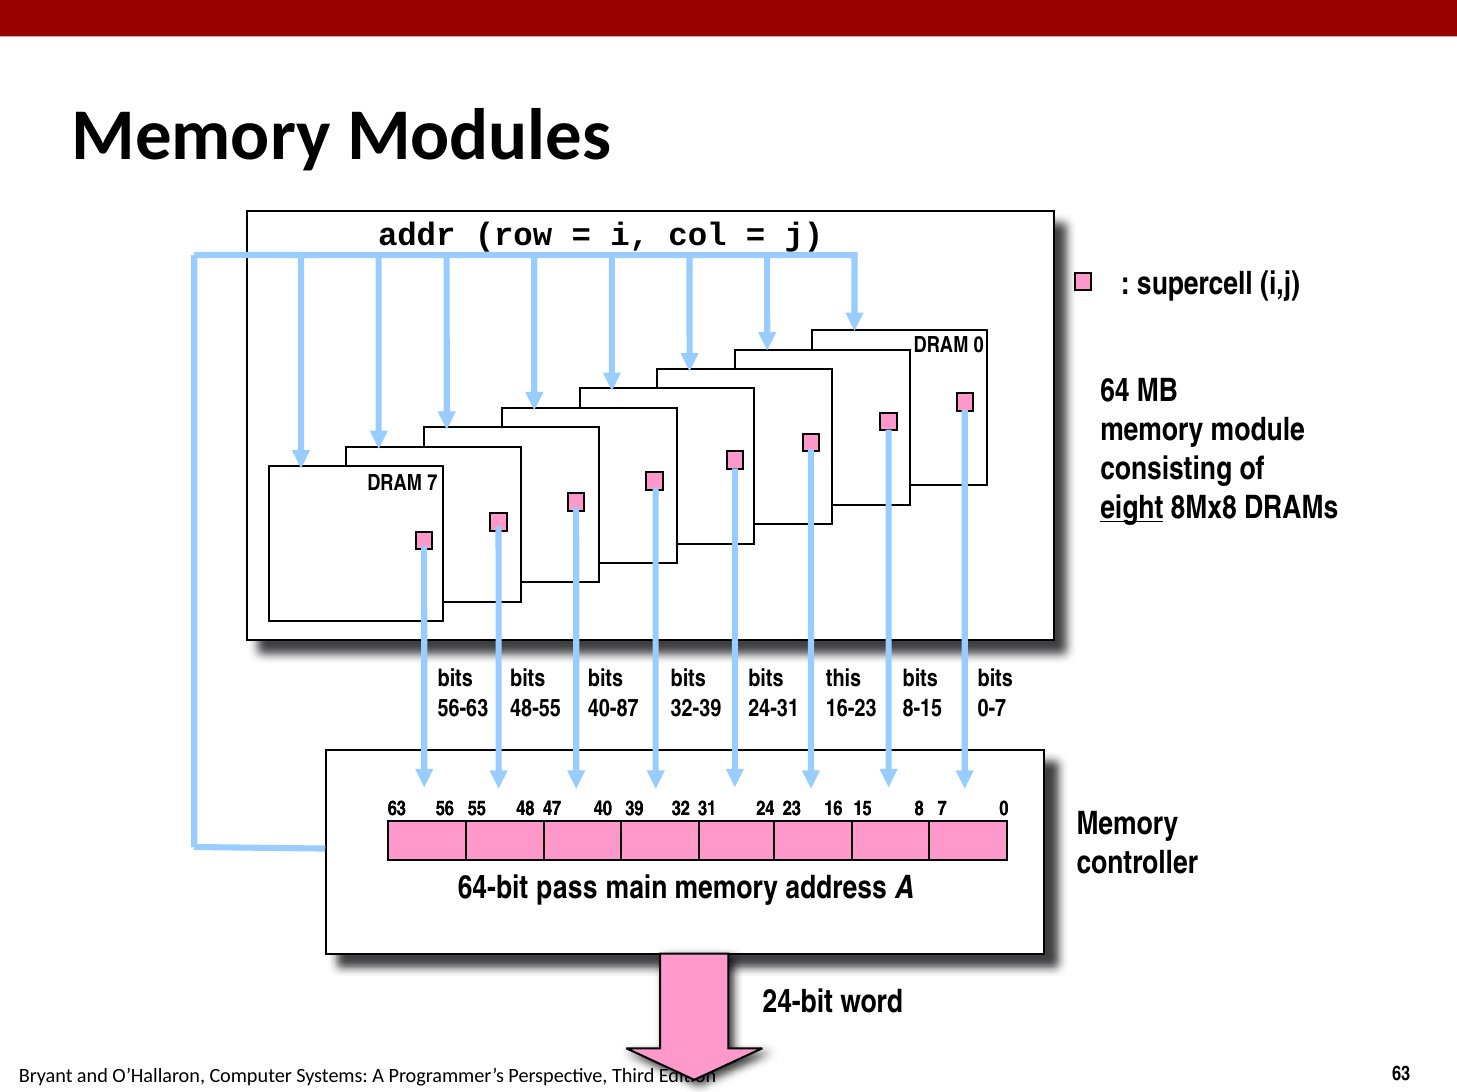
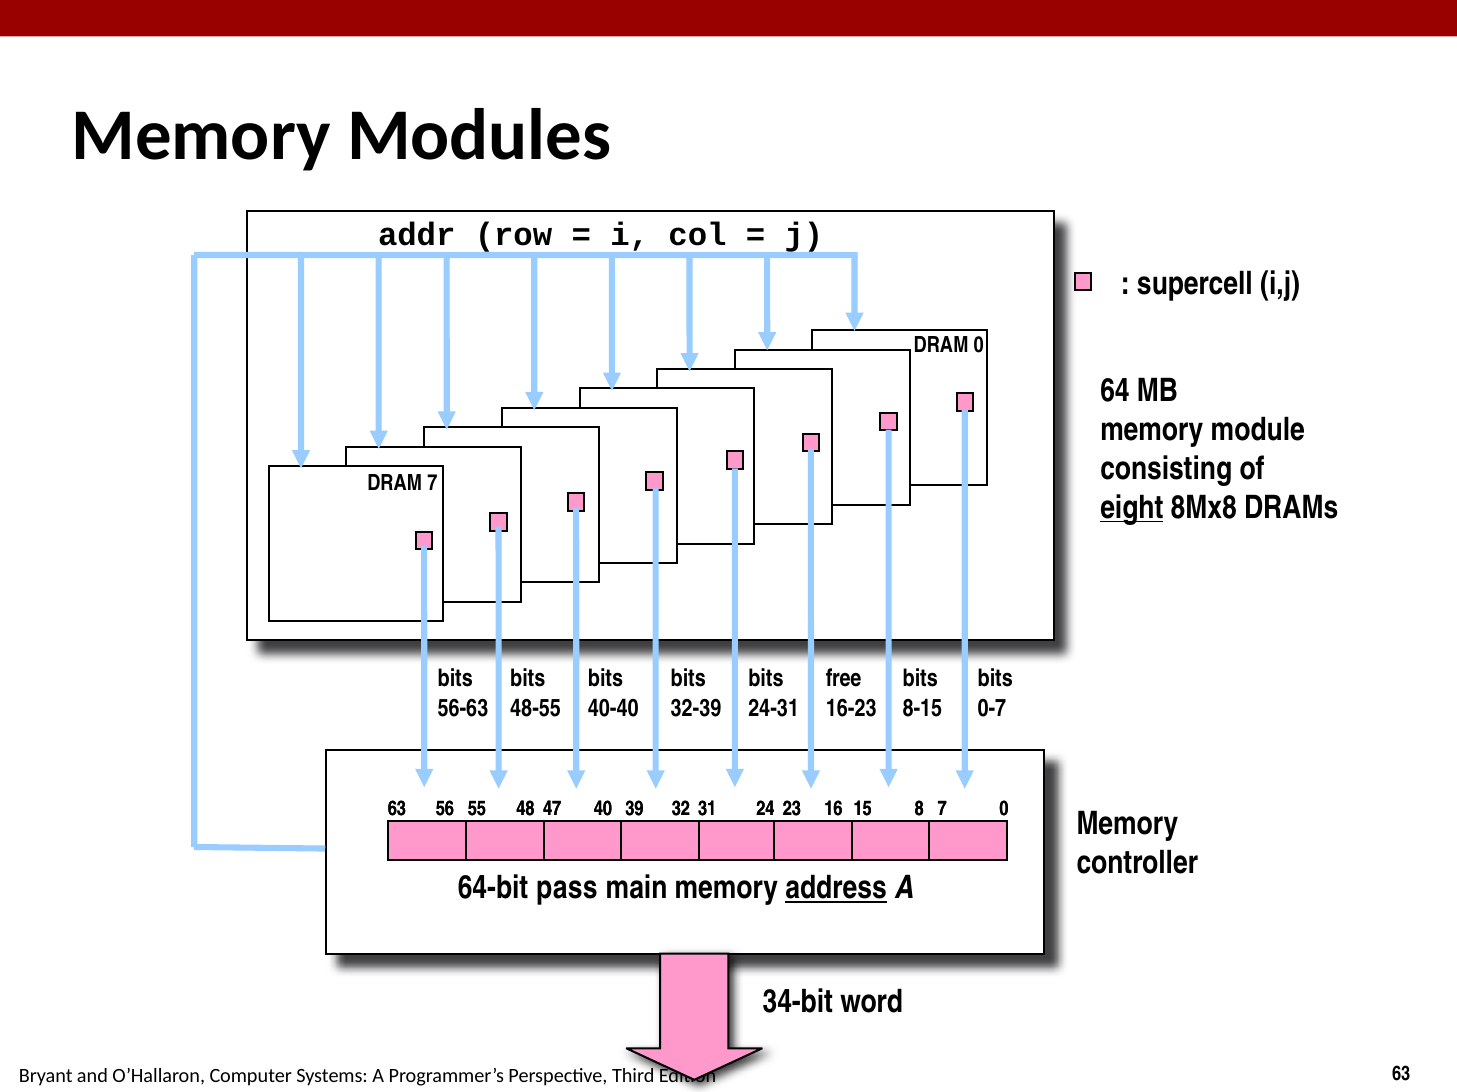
this: this -> free (844, 679)
40-87: 40-87 -> 40-40 (613, 709)
address underline: none -> present (836, 888)
24-bit: 24-bit -> 34-bit (798, 1003)
